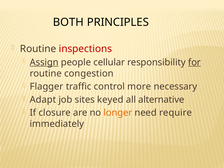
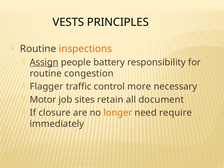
BOTH: BOTH -> VESTS (68, 22)
inspections colour: red -> orange (85, 49)
cellular: cellular -> battery (109, 62)
for underline: present -> none (195, 62)
Adapt: Adapt -> Motor (43, 100)
keyed: keyed -> retain (110, 100)
alternative: alternative -> document (161, 100)
